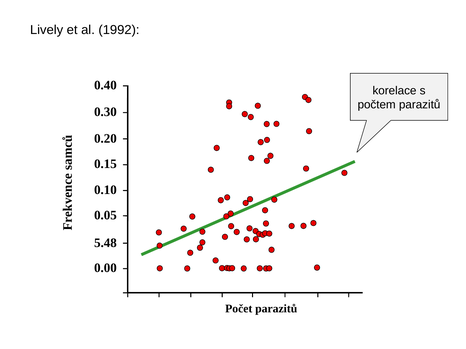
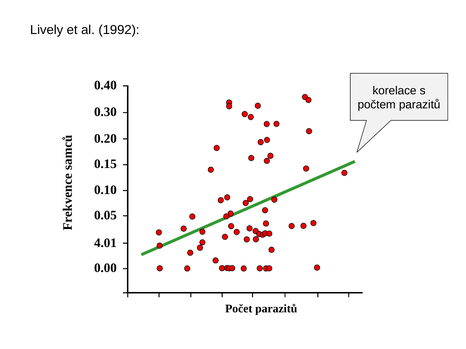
5.48: 5.48 -> 4.01 (105, 243)
